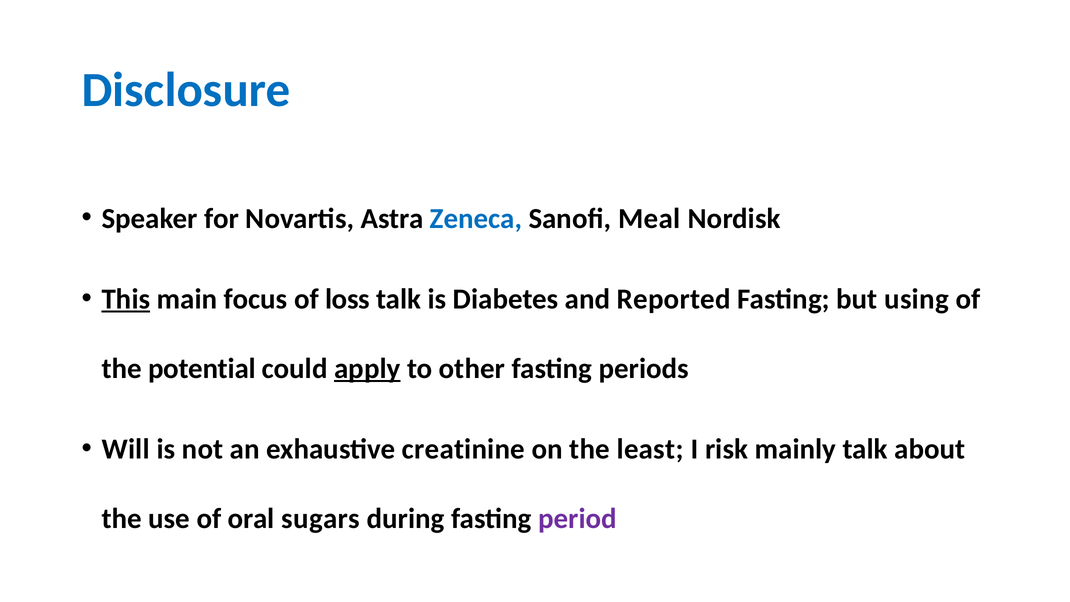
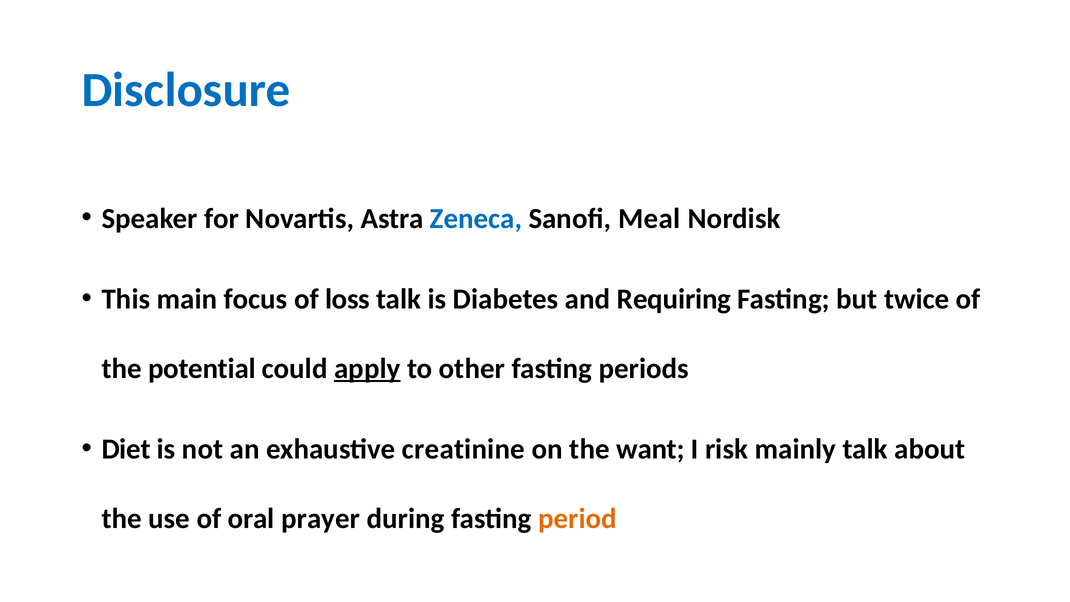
This underline: present -> none (126, 299)
Reported: Reported -> Requiring (674, 299)
using: using -> twice (917, 299)
Will: Will -> Diet (126, 449)
least: least -> want (650, 449)
sugars: sugars -> prayer (321, 519)
period colour: purple -> orange (578, 519)
